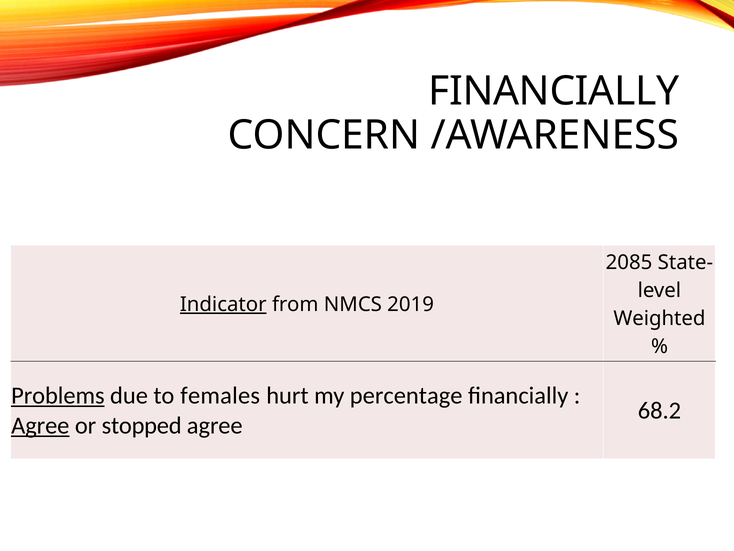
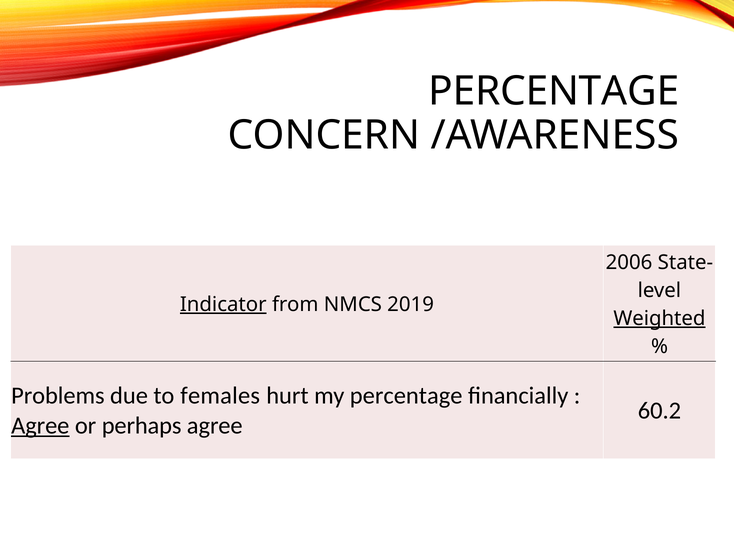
FINANCIALLY: FINANCIALLY -> PERCENTAGE (554, 91)
2085: 2085 -> 2006 (629, 262)
Weighted underline: none -> present (659, 318)
Problems underline: present -> none (58, 395)
68.2: 68.2 -> 60.2 (659, 410)
stopped: stopped -> perhaps (142, 425)
